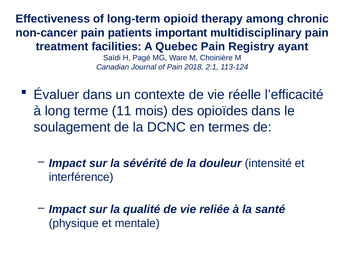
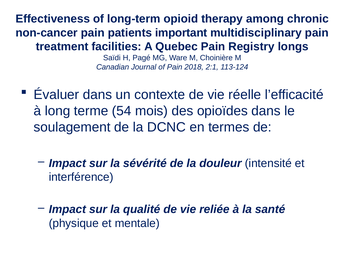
ayant: ayant -> longs (293, 46)
11: 11 -> 54 (122, 111)
